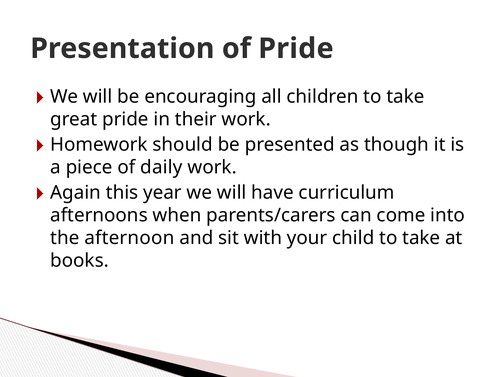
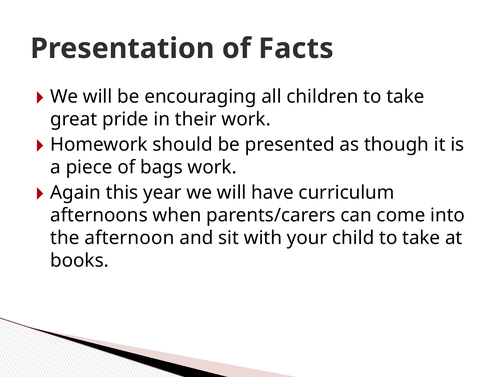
of Pride: Pride -> Facts (296, 49)
daily: daily -> bags (161, 167)
